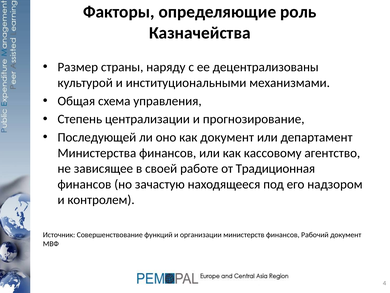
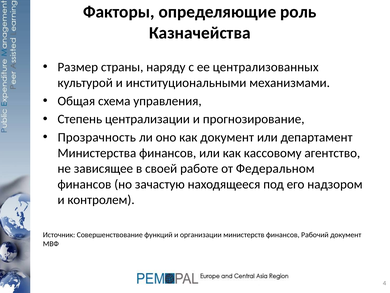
децентрализованы: децентрализованы -> централизованных (266, 67)
Последующей: Последующей -> Прозрачность (97, 137)
Традиционная: Традиционная -> Федеральном (275, 168)
